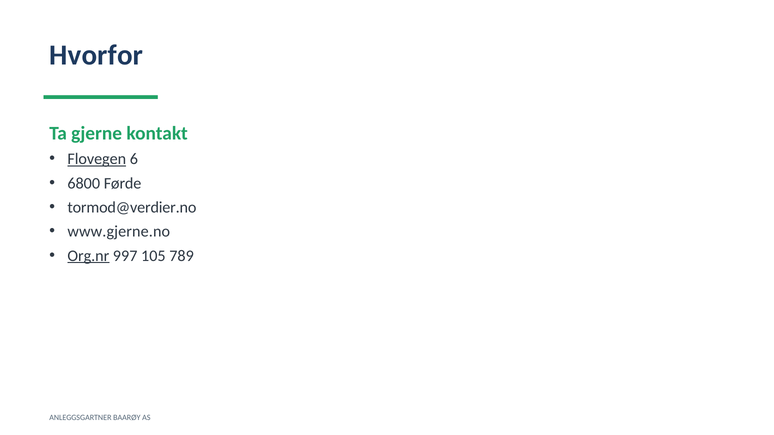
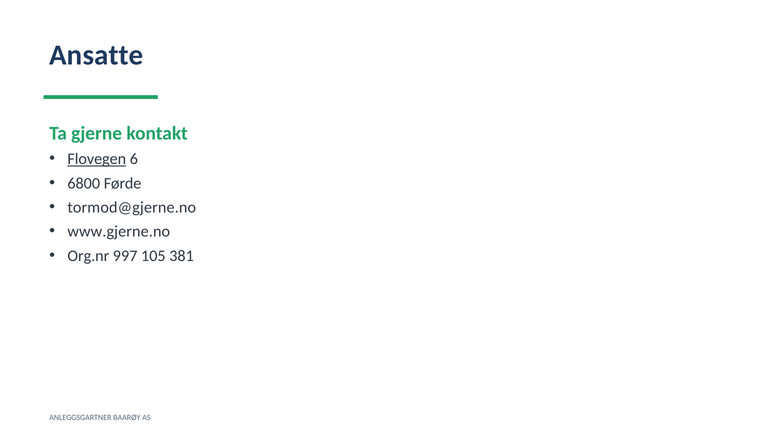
Hvorfor: Hvorfor -> Ansatte (96, 55)
tormod@verdier.no: tormod@verdier.no -> tormod@gjerne.no (132, 208)
Org.nr underline: present -> none (88, 256)
789: 789 -> 381 (182, 256)
